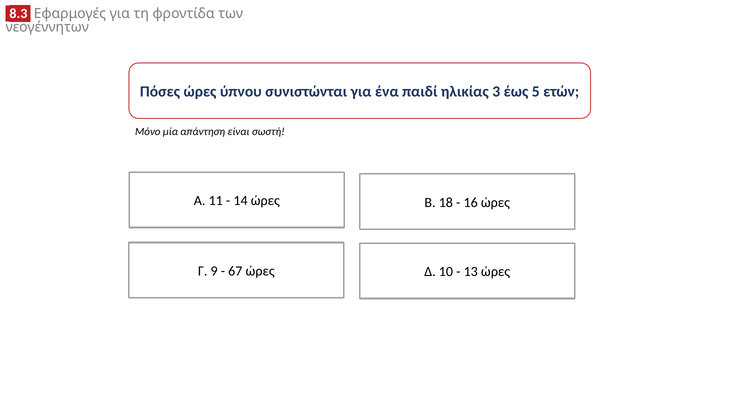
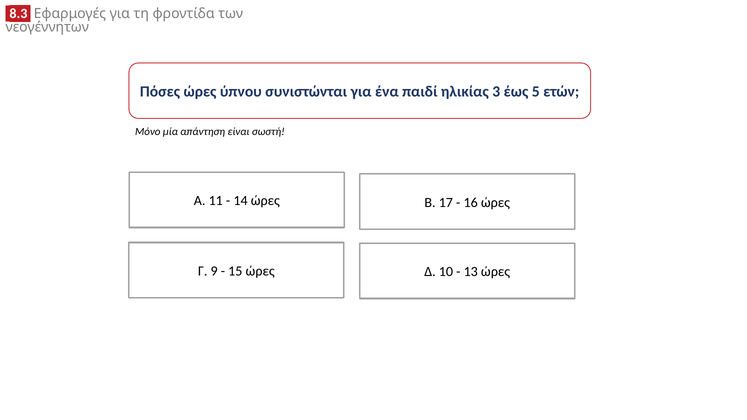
18: 18 -> 17 (446, 203)
67: 67 -> 15 (235, 271)
